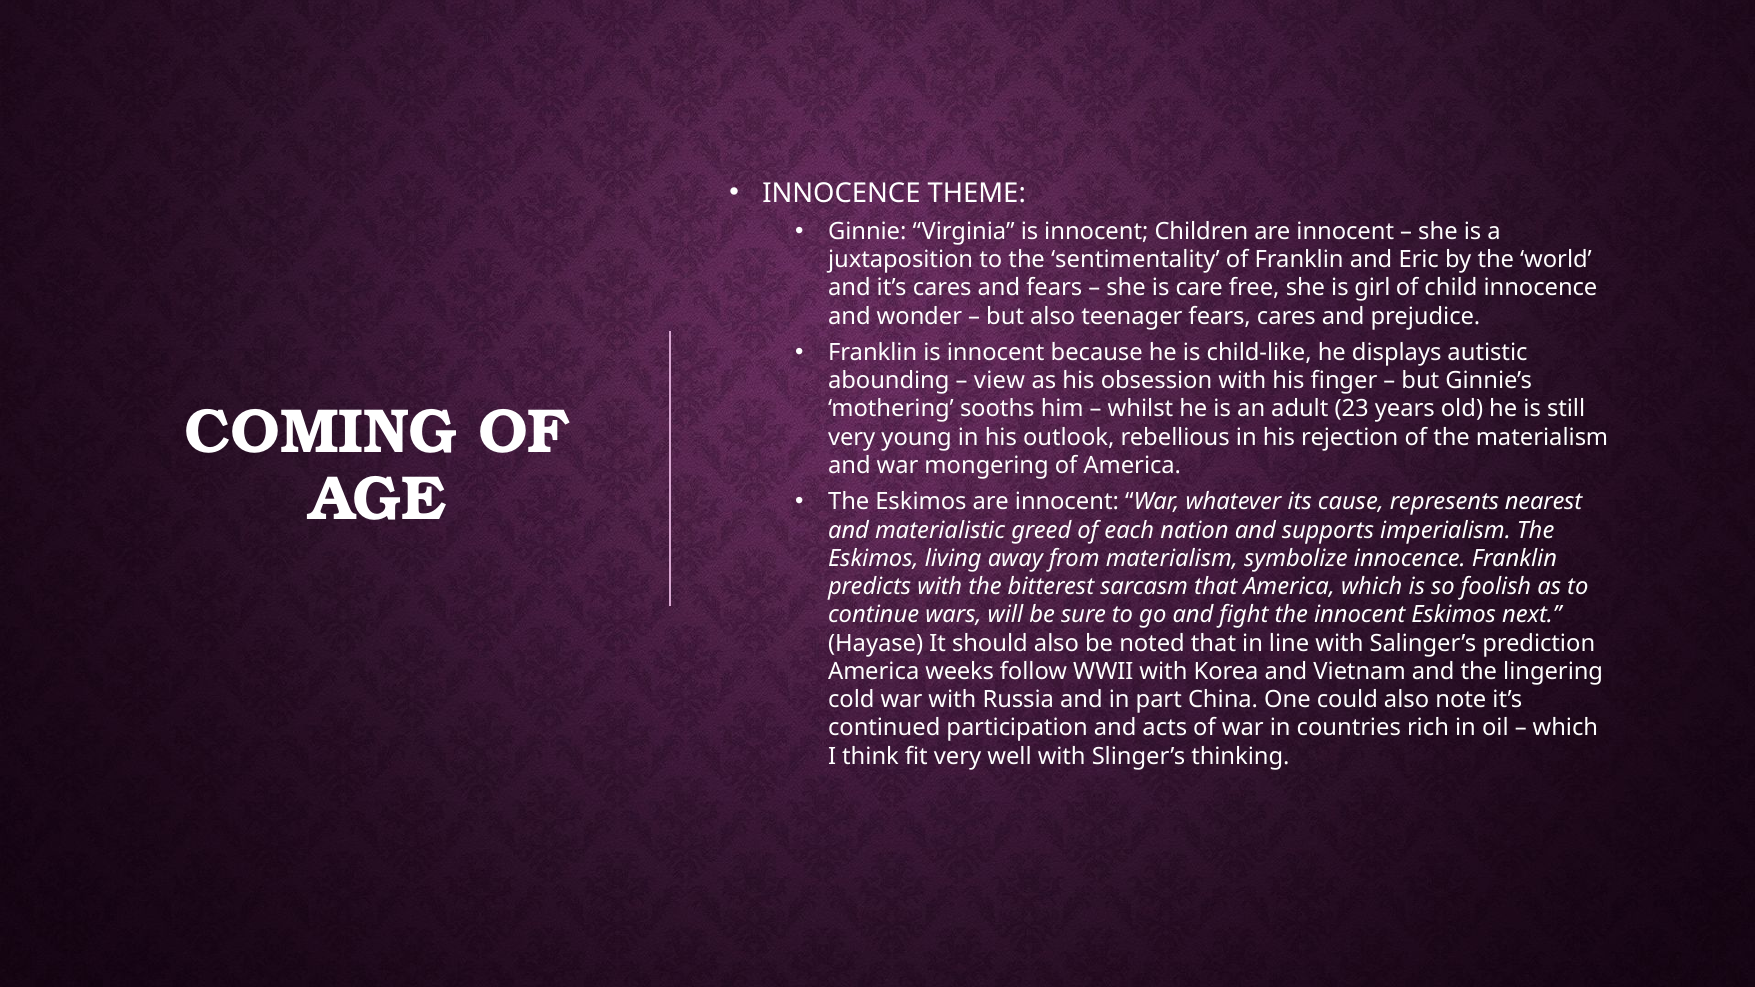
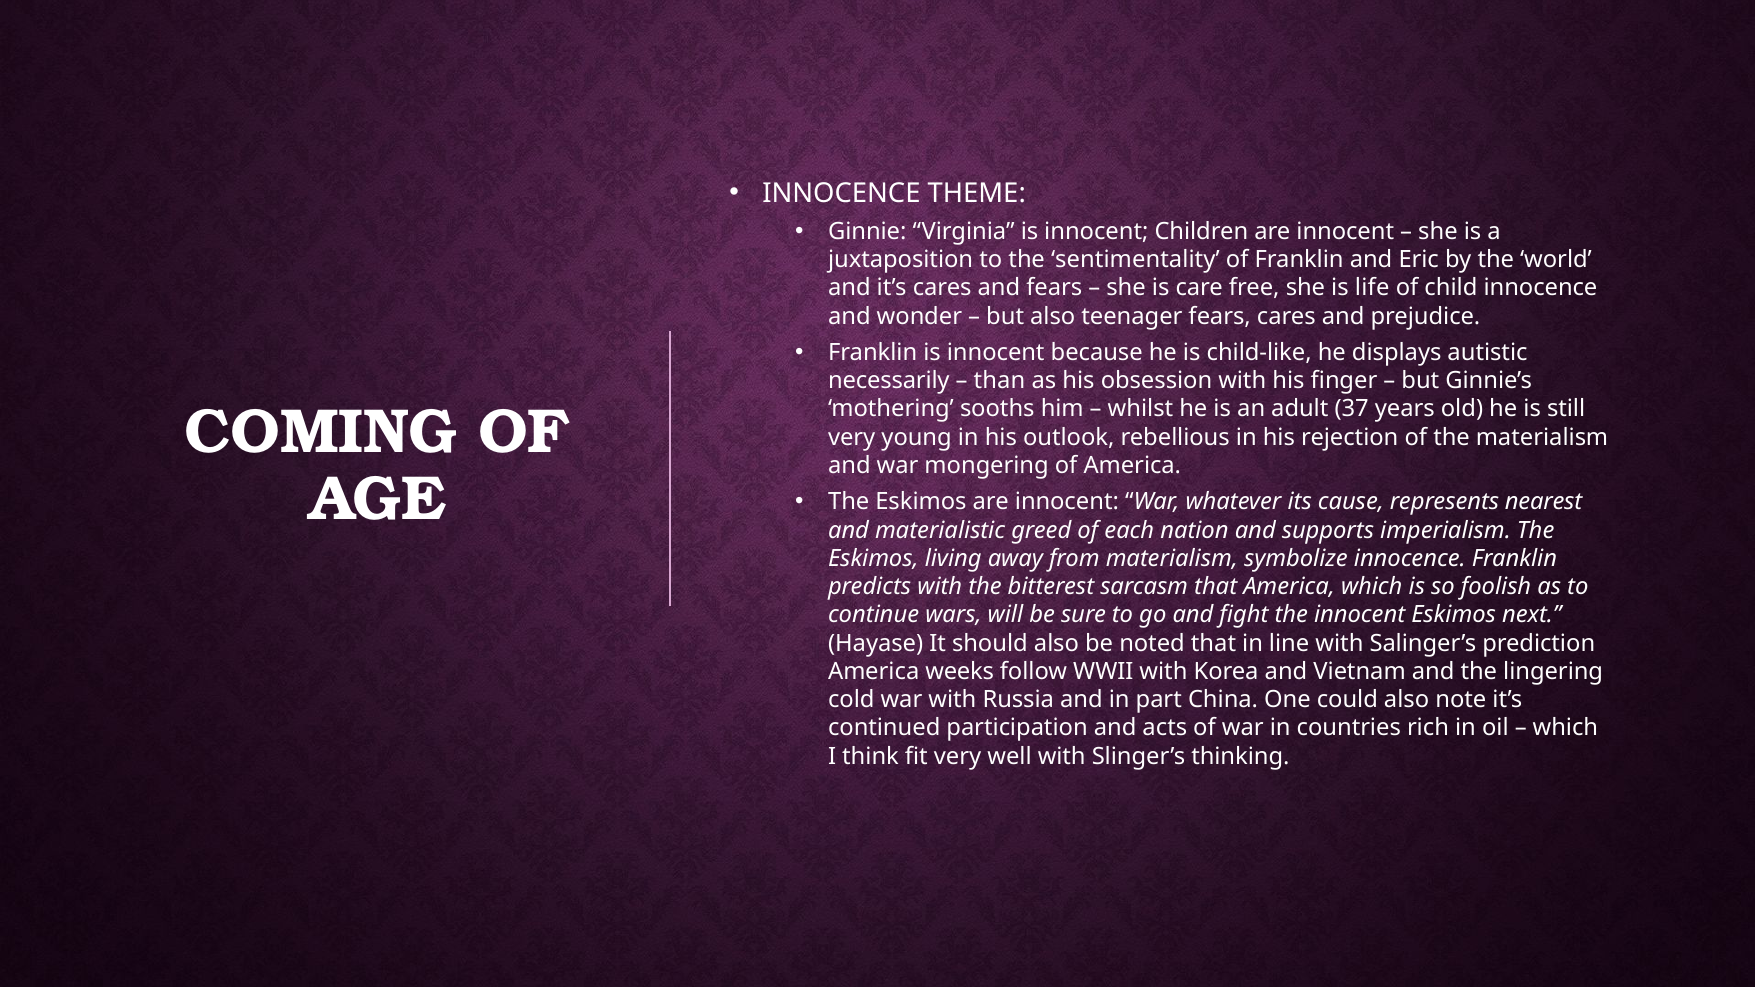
girl: girl -> life (1372, 288)
abounding: abounding -> necessarily (889, 381)
view: view -> than (1000, 381)
23: 23 -> 37 (1352, 409)
